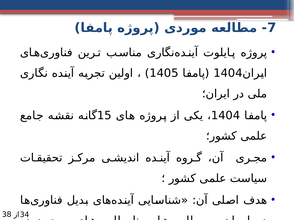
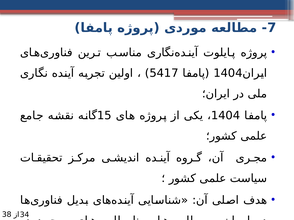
1405: 1405 -> 5417 (164, 73)
